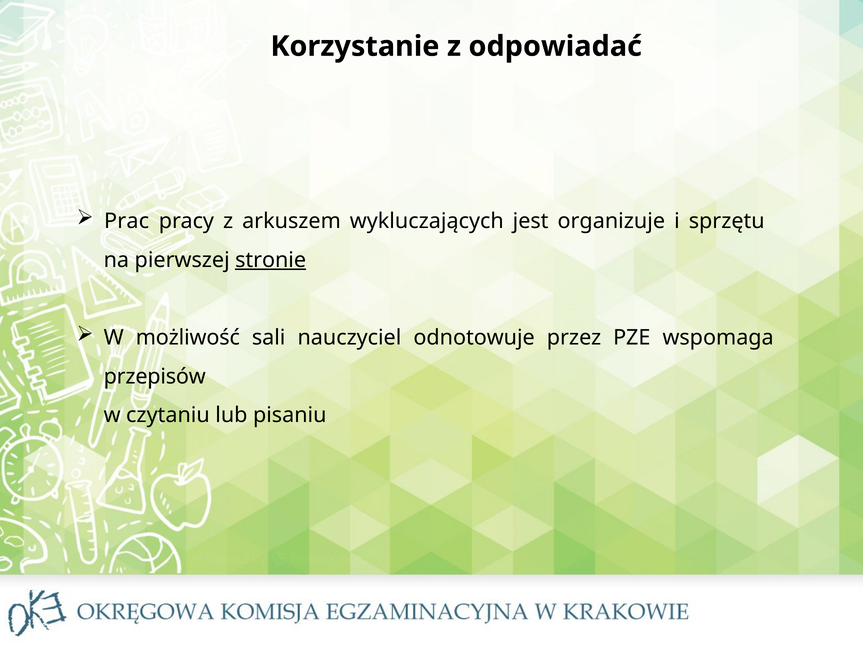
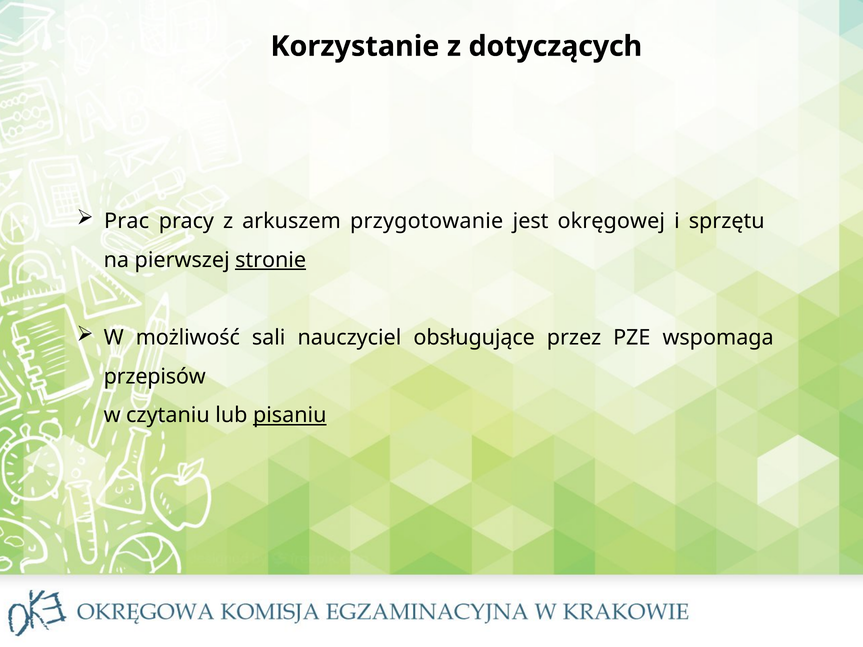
odpowiadać: odpowiadać -> dotyczących (555, 46)
wykluczających: wykluczających -> przygotowanie (427, 221)
organizuje: organizuje -> okręgowej (611, 221)
odnotowuje: odnotowuje -> obsługujące (474, 338)
pisaniu underline: none -> present (290, 416)
